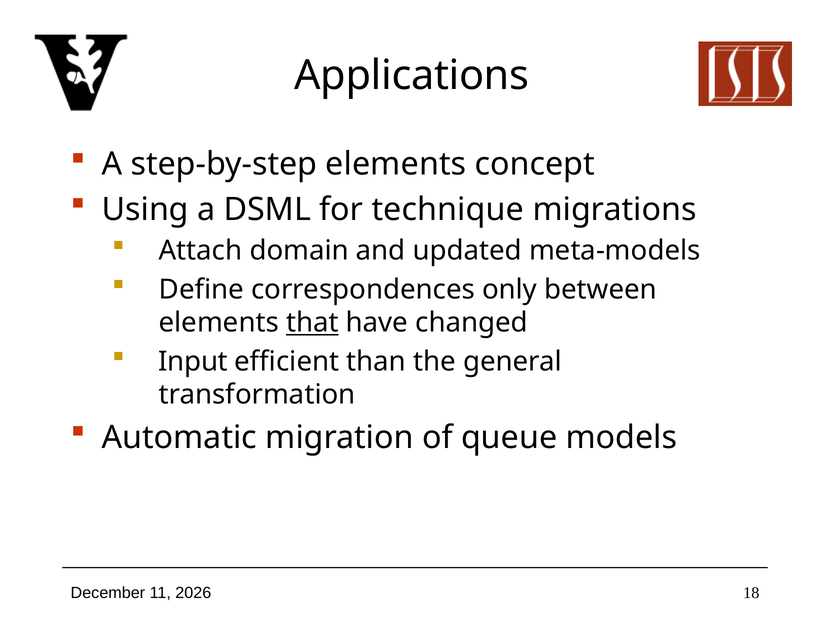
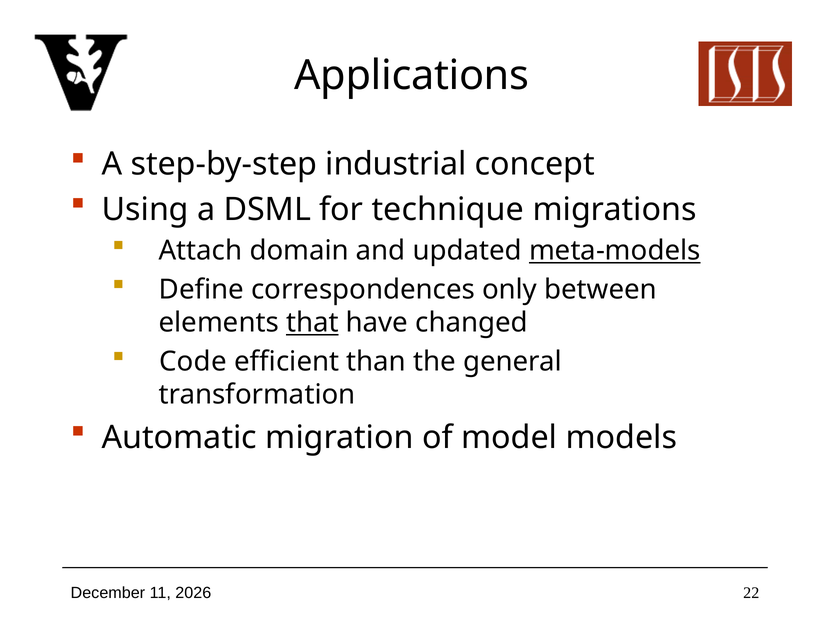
step-by-step elements: elements -> industrial (396, 164)
meta-models underline: none -> present (615, 251)
Input: Input -> Code (193, 361)
queue: queue -> model (509, 437)
18: 18 -> 22 (751, 592)
